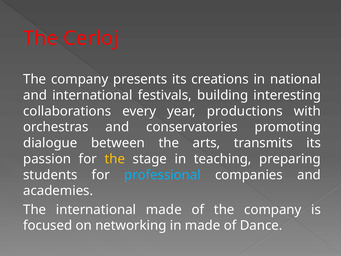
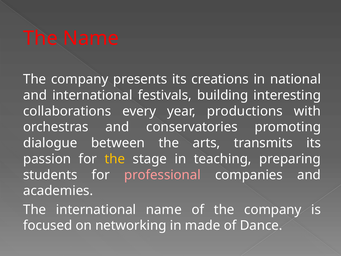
The Cerloj: Cerloj -> Name (91, 38)
professional colour: light blue -> pink (162, 175)
international made: made -> name (164, 209)
